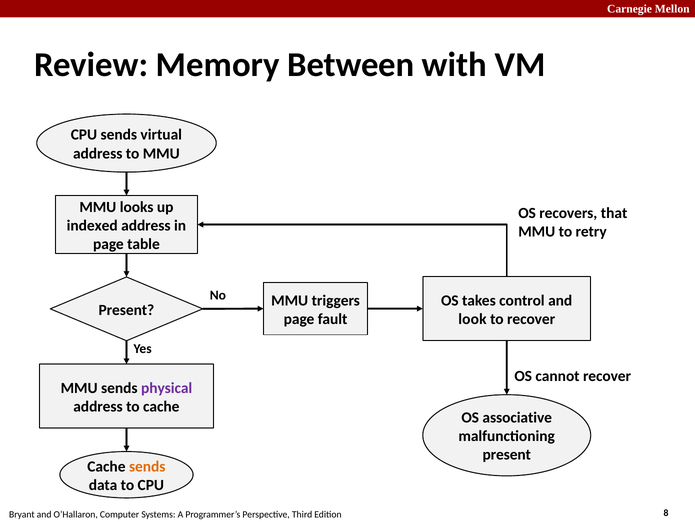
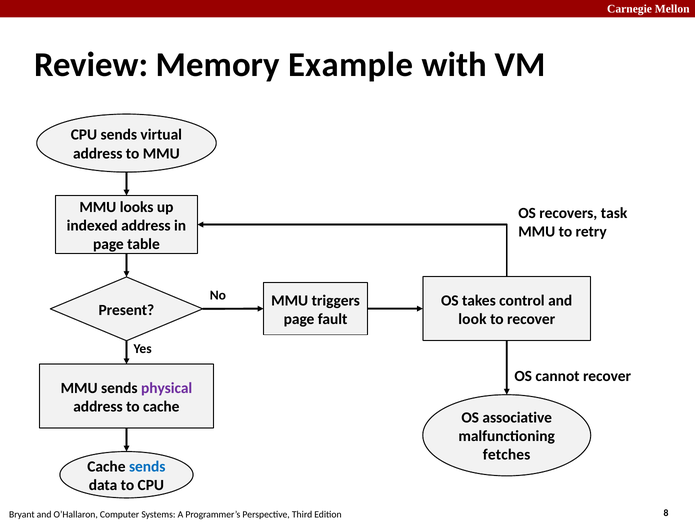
Between: Between -> Example (351, 64)
that: that -> task (614, 213)
present: present -> fetches (507, 454)
sends colour: orange -> blue (147, 466)
